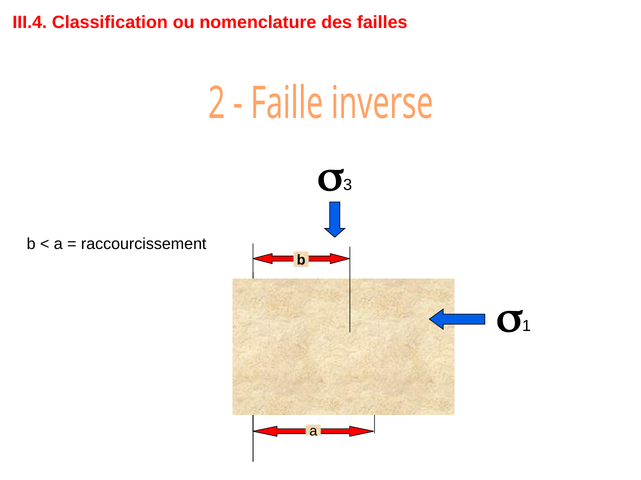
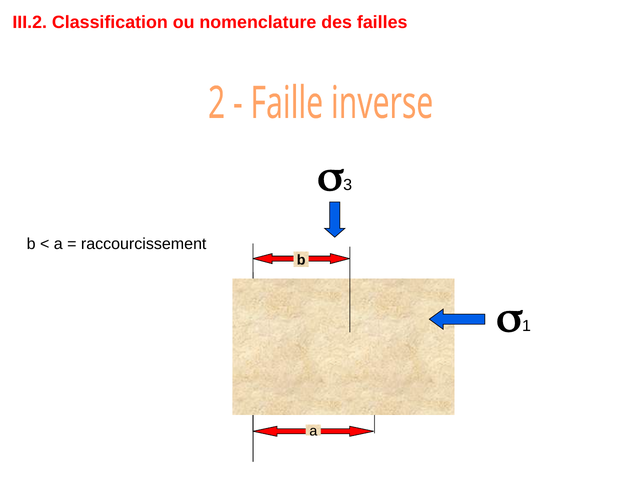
III.4: III.4 -> III.2 (30, 22)
